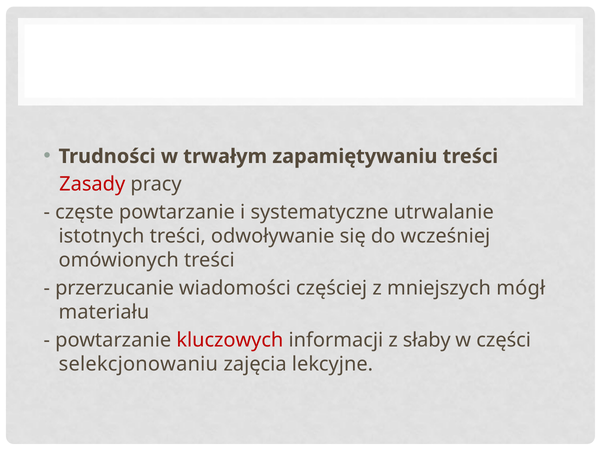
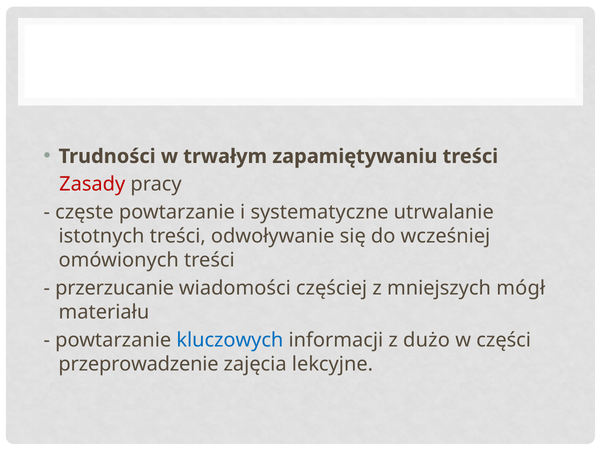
kluczowych colour: red -> blue (230, 341)
słaby: słaby -> dużo (427, 341)
selekcjonowaniu: selekcjonowaniu -> przeprowadzenie (139, 365)
